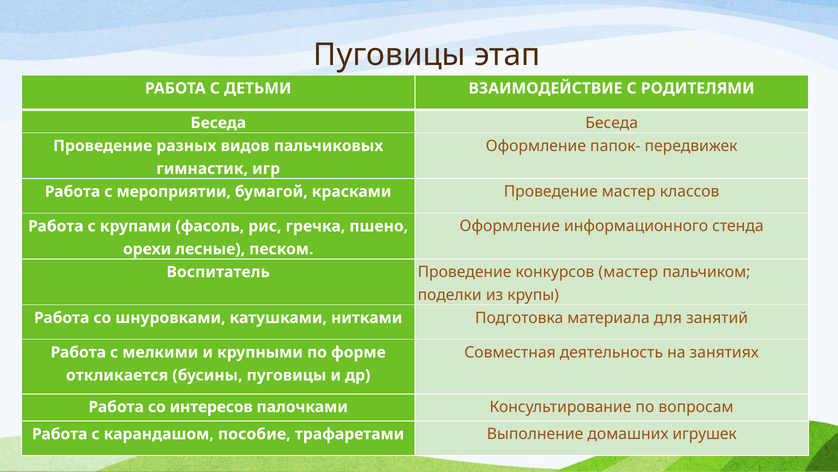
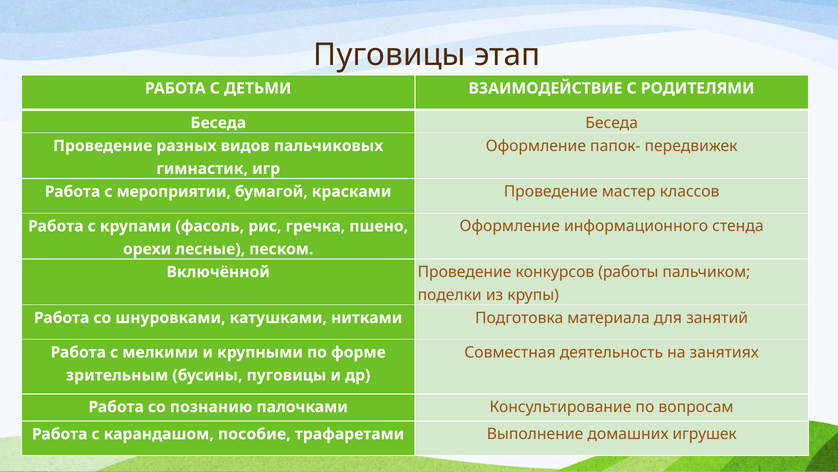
Воспитатель: Воспитатель -> Включённой (218, 272)
конкурсов мастер: мастер -> работы (628, 272)
откликается: откликается -> зрительным (117, 375)
интересов: интересов -> познанию (211, 406)
